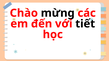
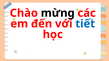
tiết colour: black -> blue (85, 24)
